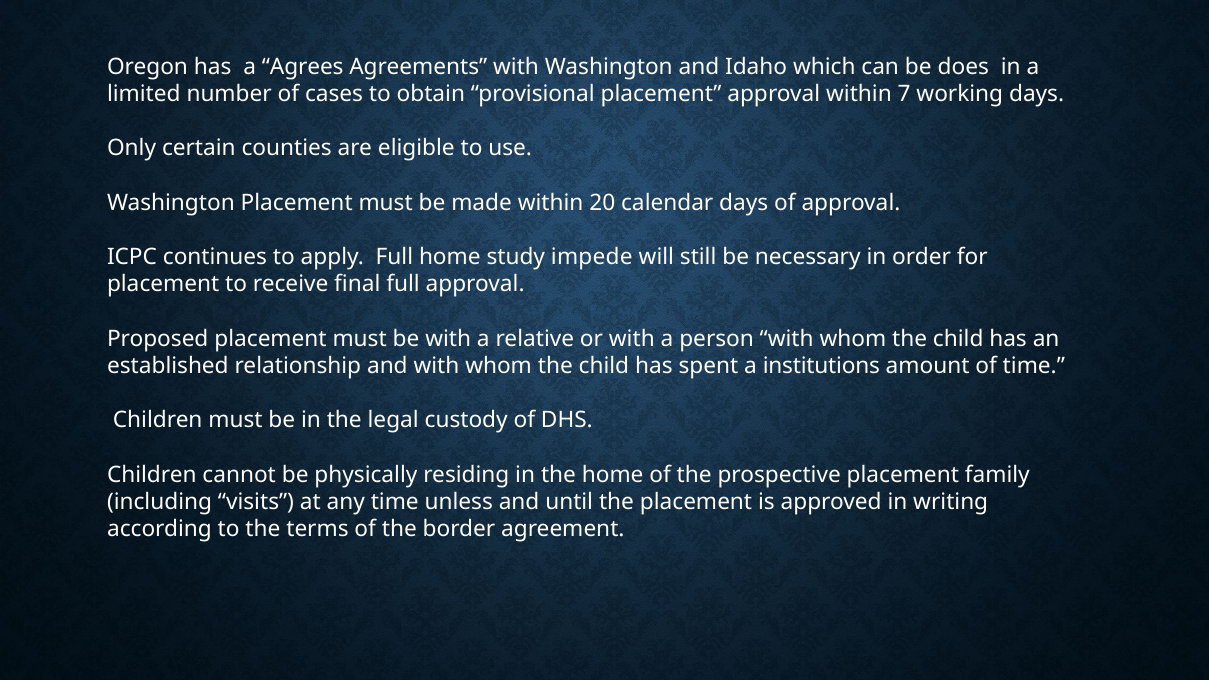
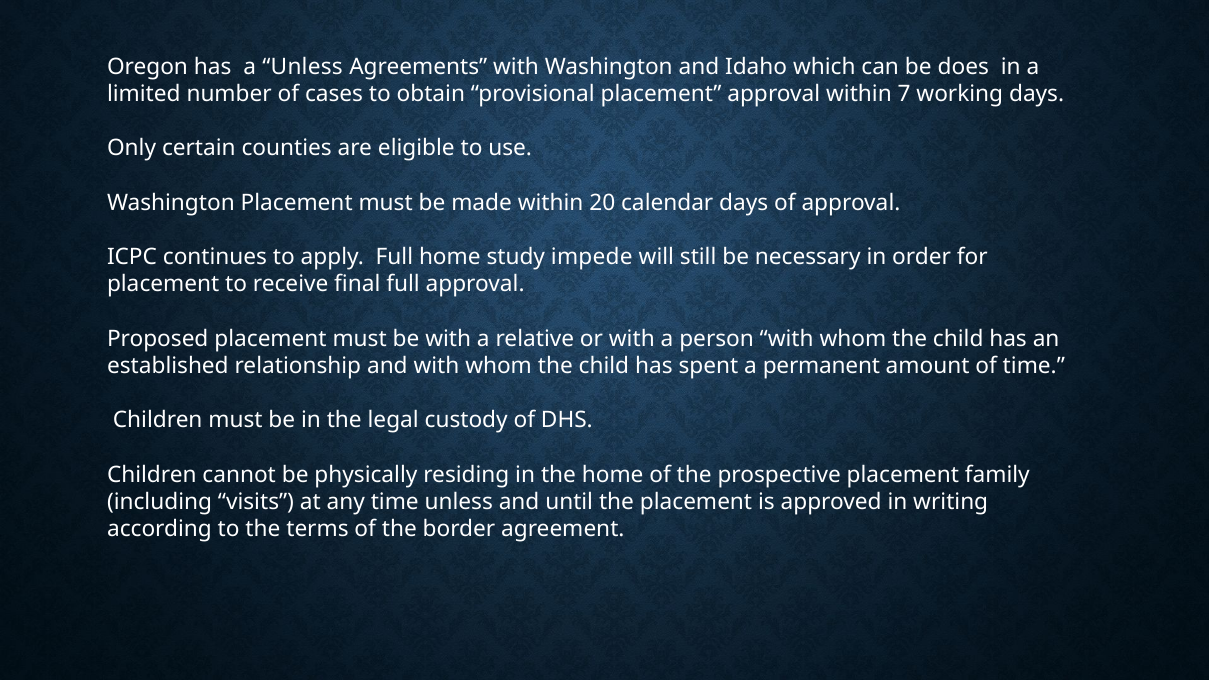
a Agrees: Agrees -> Unless (303, 67)
institutions: institutions -> permanent (821, 366)
